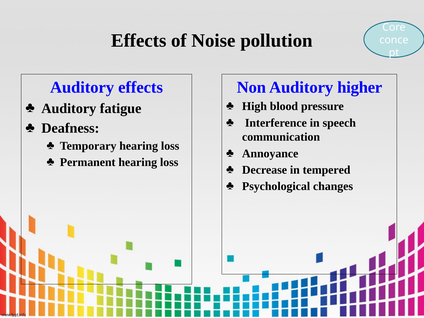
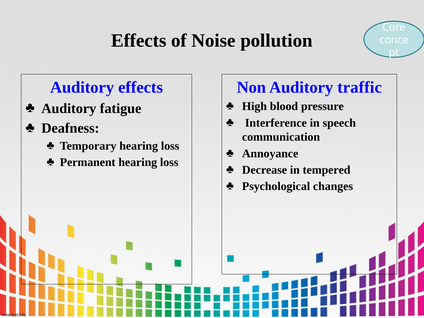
higher: higher -> traffic (360, 87)
